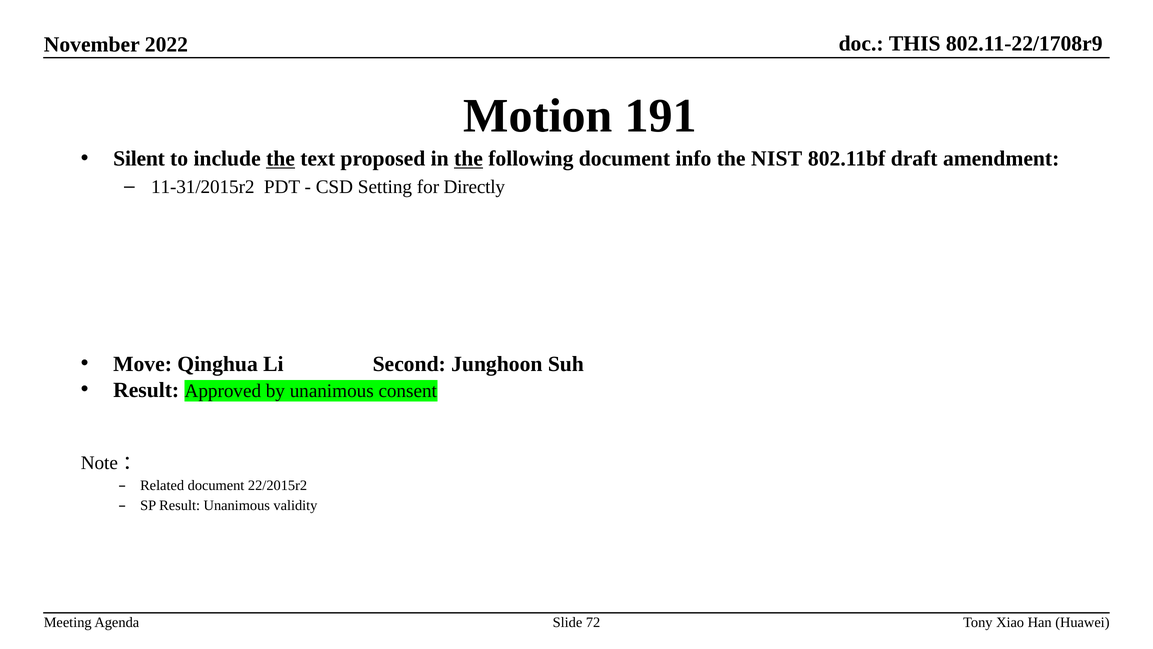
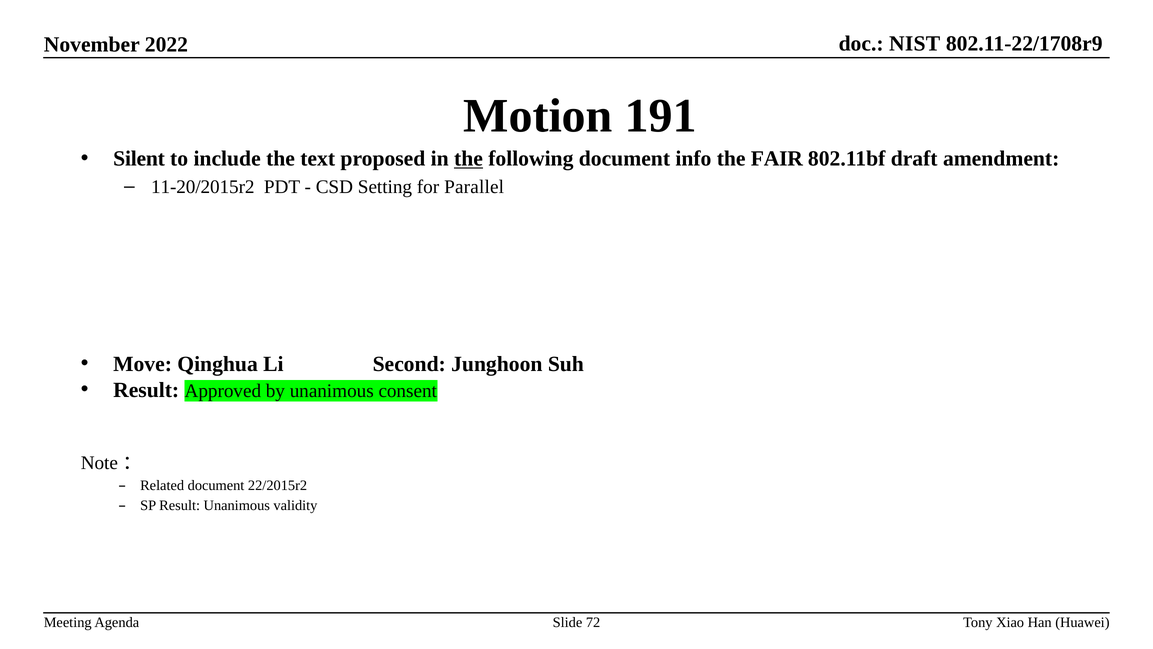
THIS: THIS -> NIST (915, 43)
the underline: present -> none (281, 159)
NIST: NIST -> FAIR (777, 159)
11-31/2015r2: 11-31/2015r2 -> 11-20/2015r2 (203, 187)
Directly: Directly -> Parallel (474, 187)
